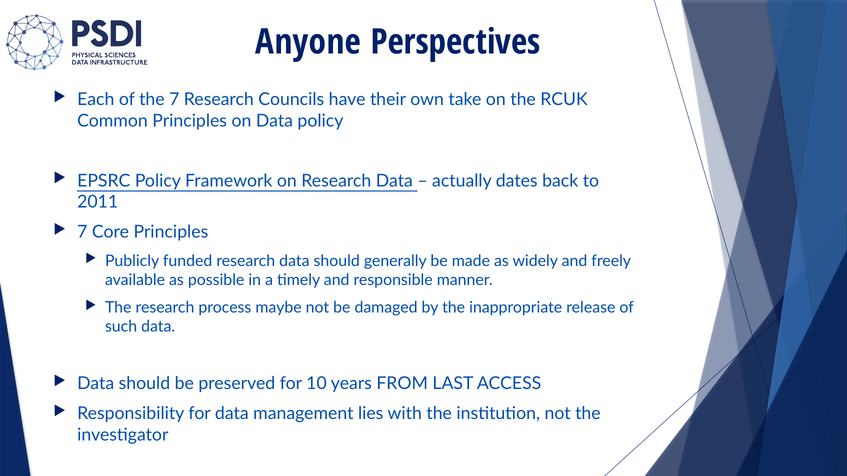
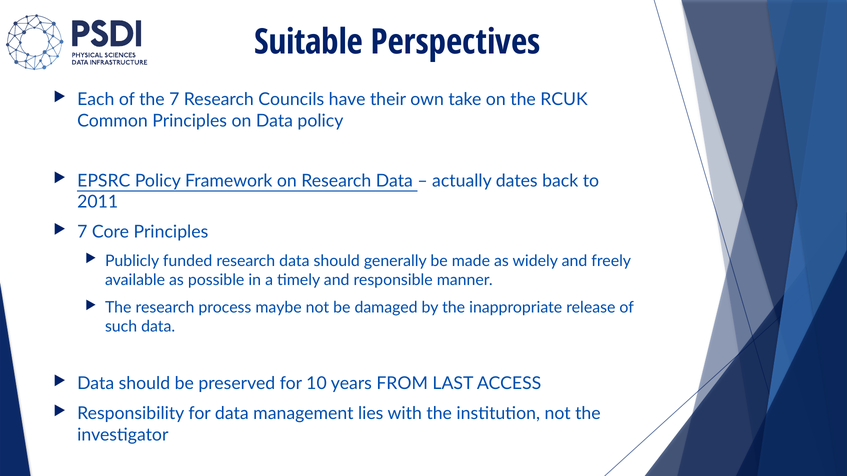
Anyone: Anyone -> Suitable (309, 42)
